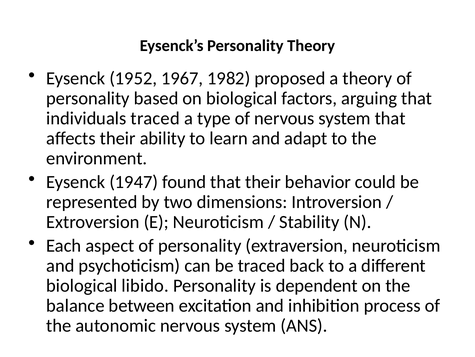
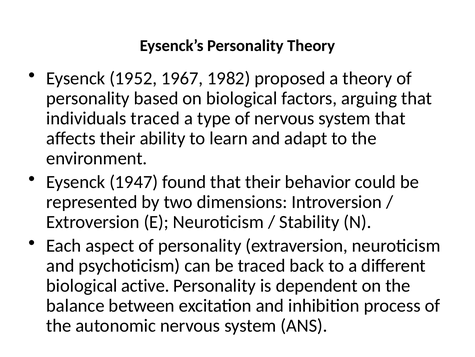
libido: libido -> active (145, 285)
